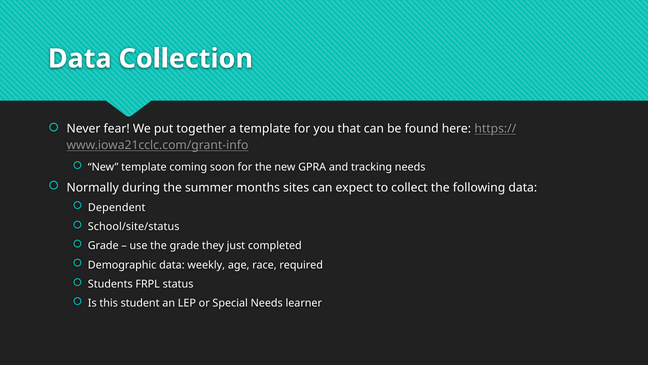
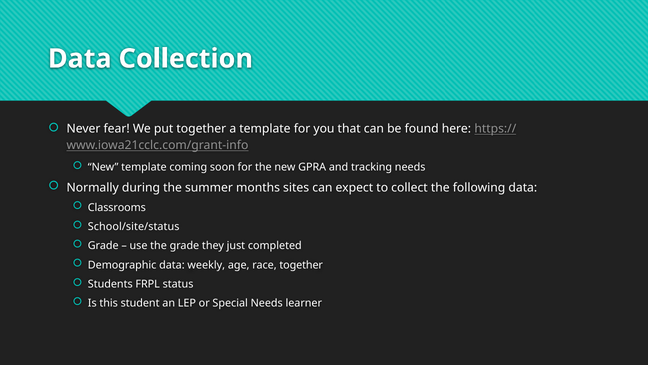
Dependent: Dependent -> Classrooms (117, 207)
race required: required -> together (301, 265)
